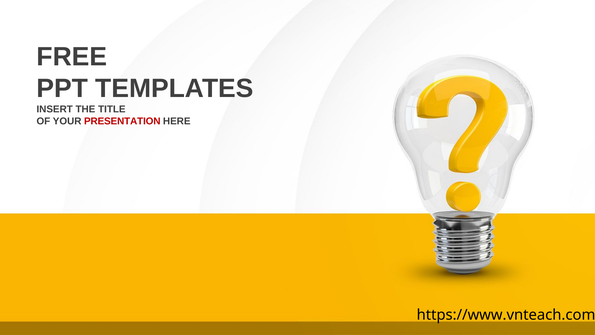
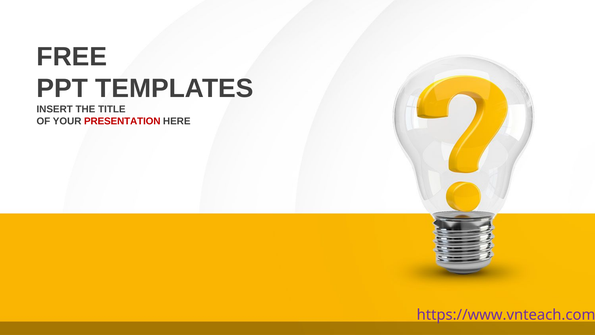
https://www.vnteach.com colour: black -> purple (506, 315)
